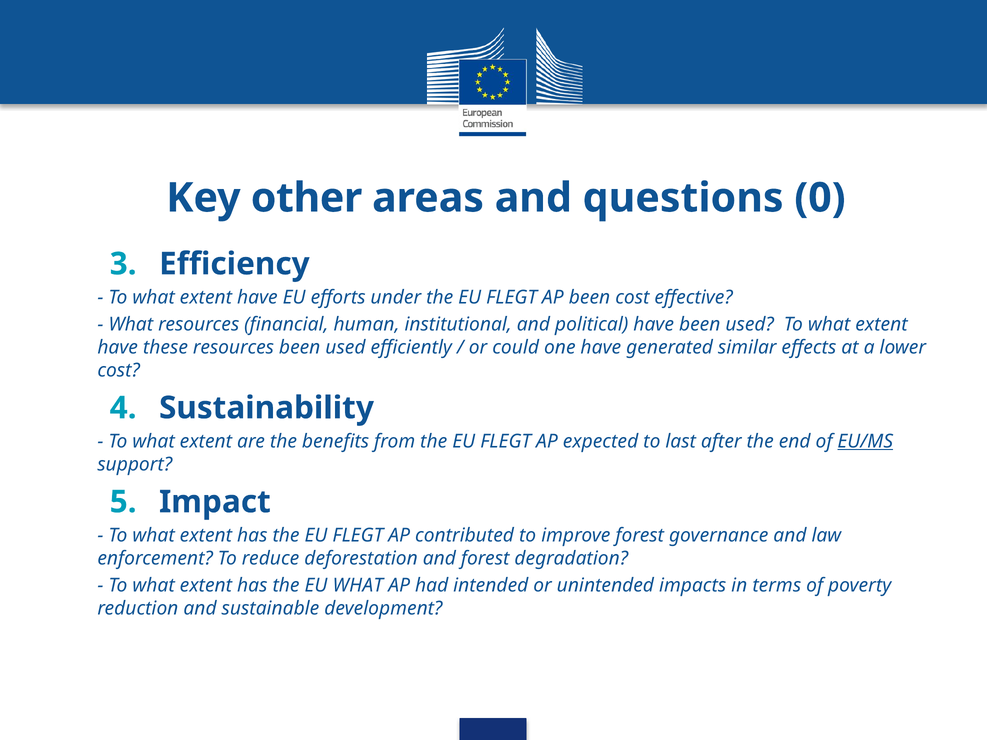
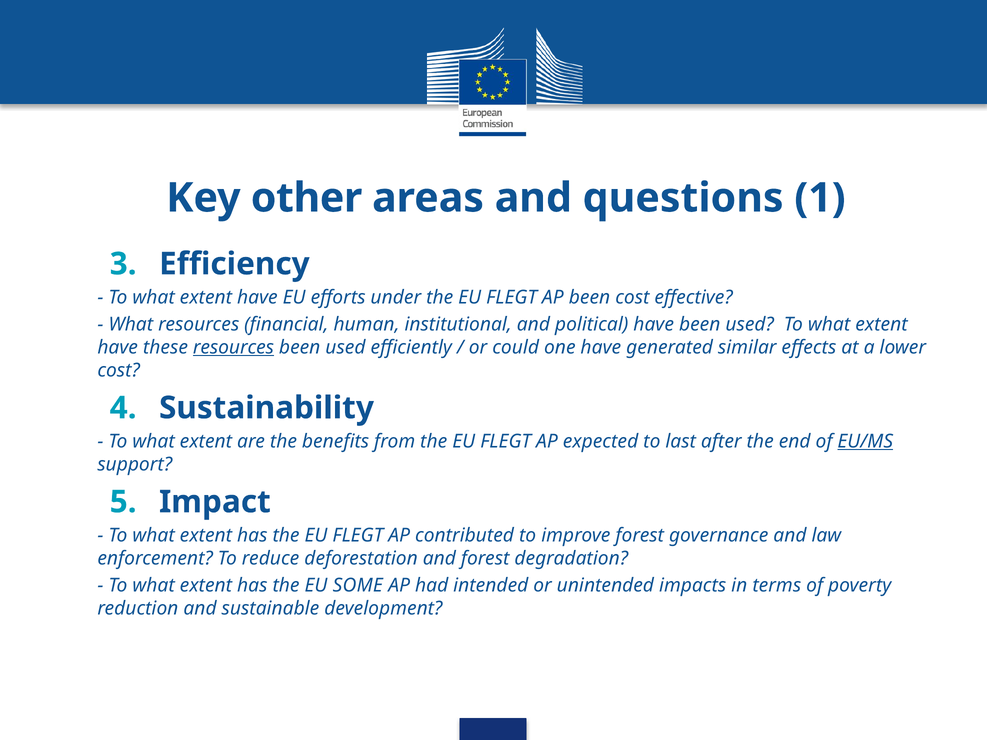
0: 0 -> 1 (820, 198)
resources underline: none -> present (233, 347)
EU WHAT: WHAT -> SOME (358, 585)
